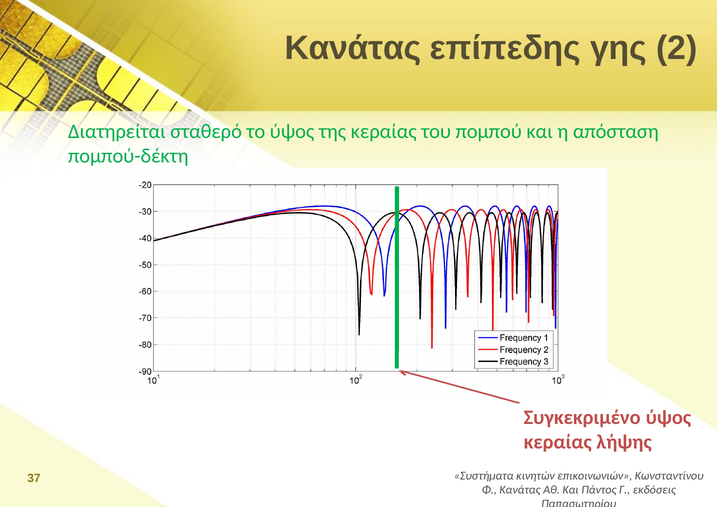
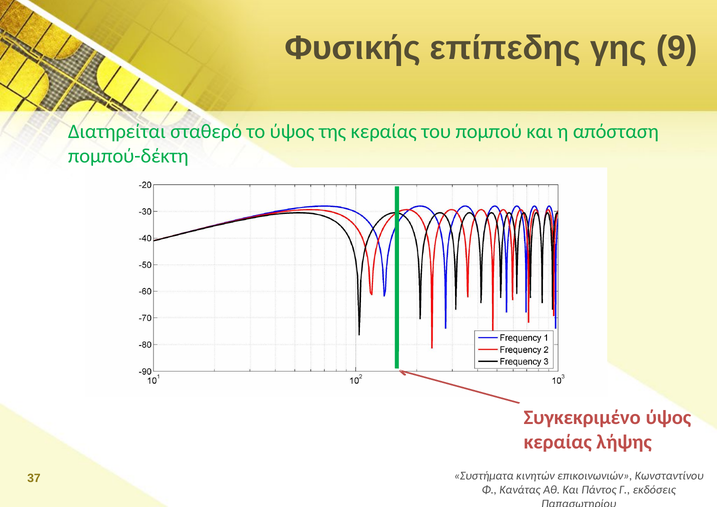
Κανάτας: Κανάτας -> Φυσικής (353, 48)
2: 2 -> 9 (677, 48)
